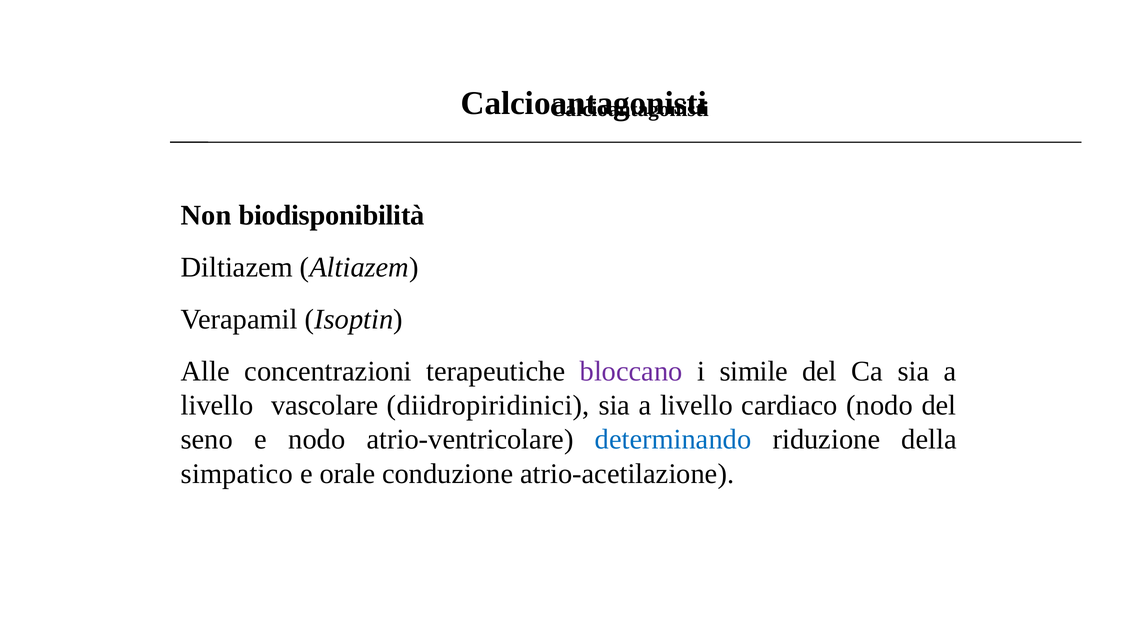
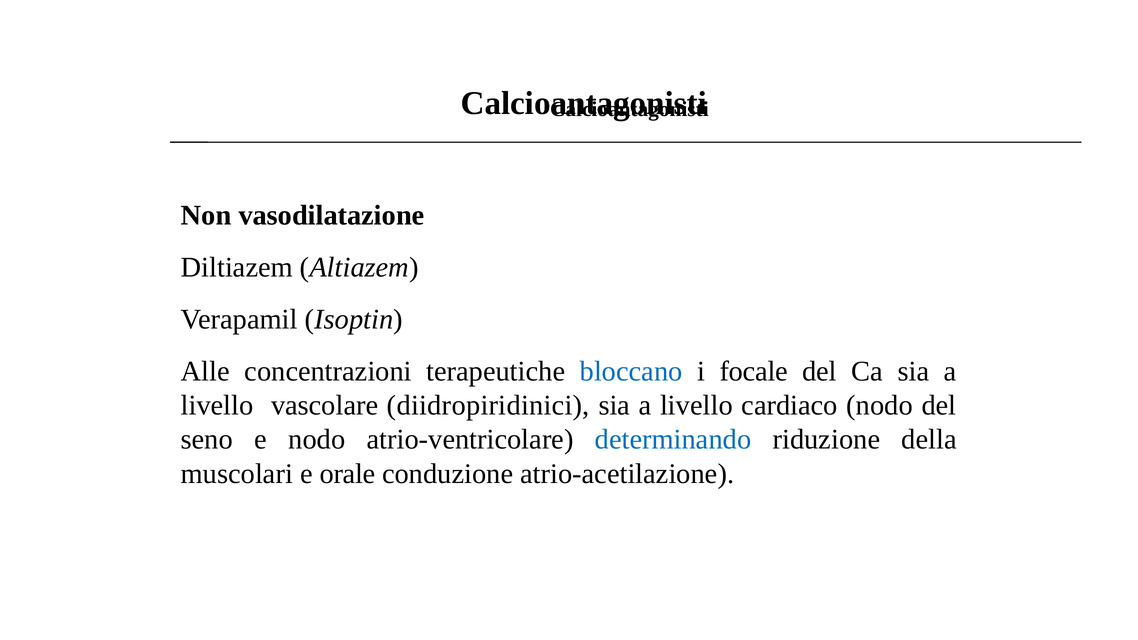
biodisponibilità: biodisponibilità -> vasodilatazione (331, 216)
bloccano colour: purple -> blue (631, 371)
simile: simile -> focale (754, 371)
simpatico: simpatico -> muscolari (237, 474)
